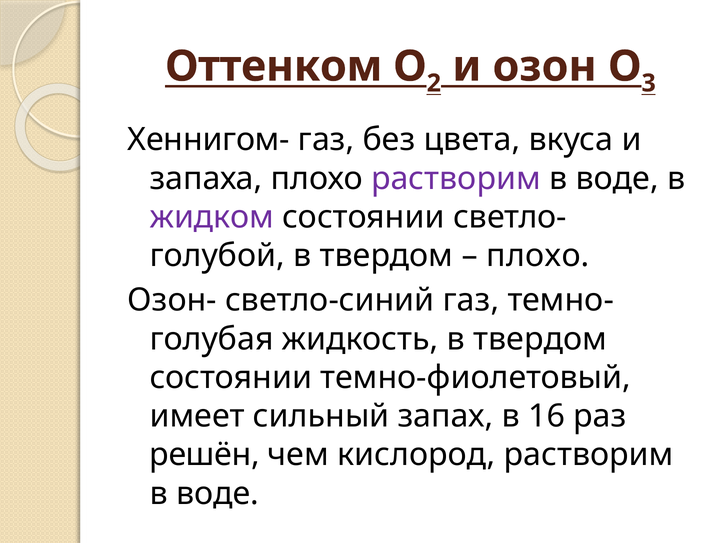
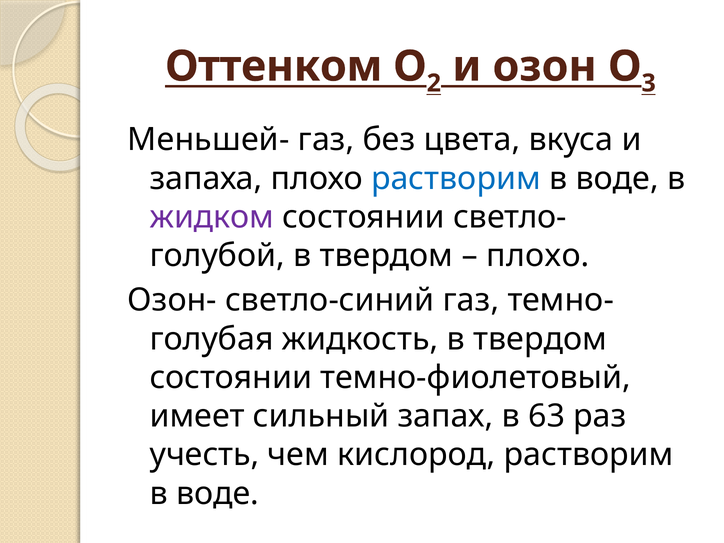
Хеннигом-: Хеннигом- -> Меньшей- (208, 140)
растворим colour: purple -> blue (456, 178)
16: 16 -> 63 (547, 416)
решён: решён -> учесть (204, 455)
